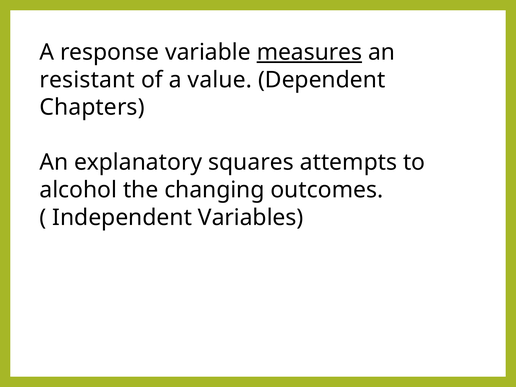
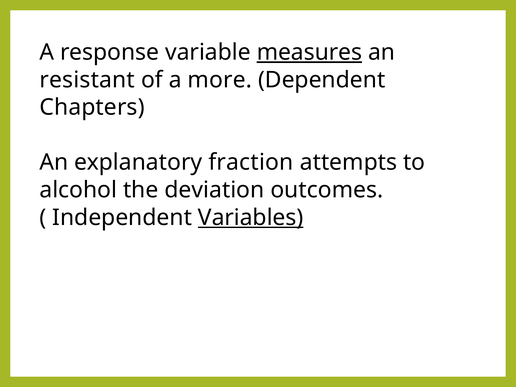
value: value -> more (220, 80)
squares: squares -> fraction (251, 162)
changing: changing -> deviation (214, 190)
Variables underline: none -> present (251, 217)
